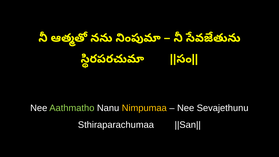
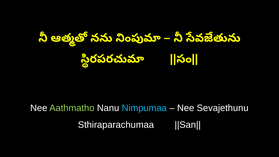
Nimpumaa colour: yellow -> light blue (144, 108)
